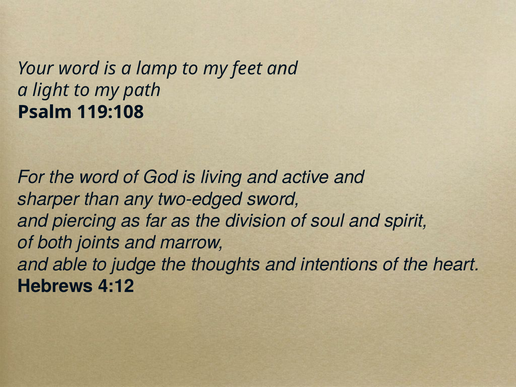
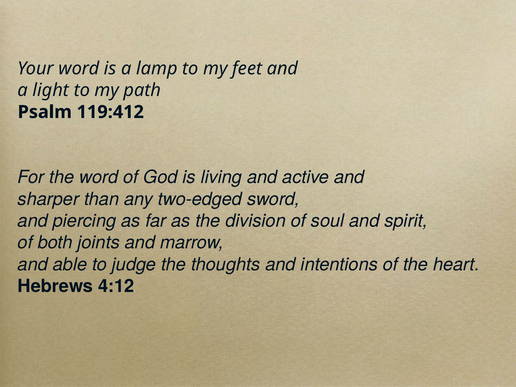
119:108: 119:108 -> 119:412 (110, 112)
